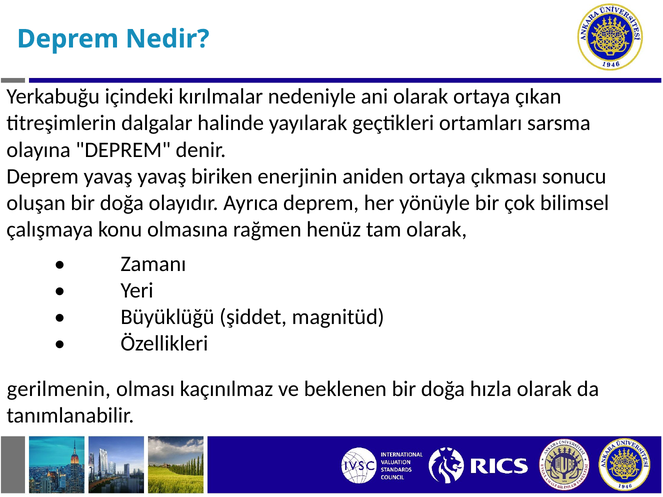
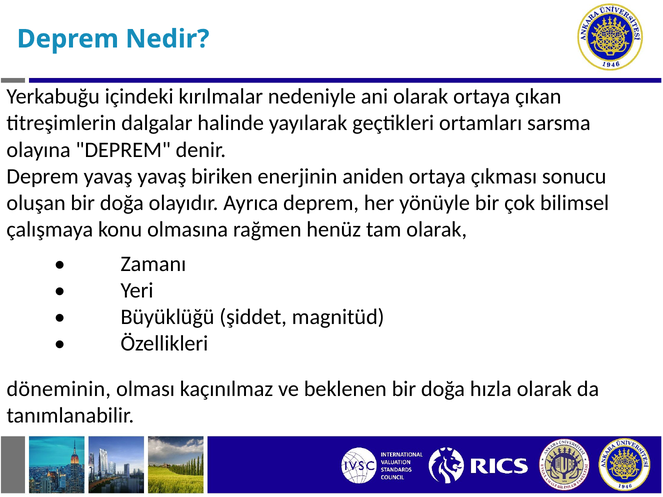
gerilmenin: gerilmenin -> döneminin (59, 389)
